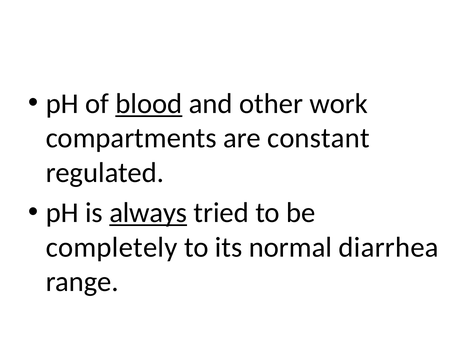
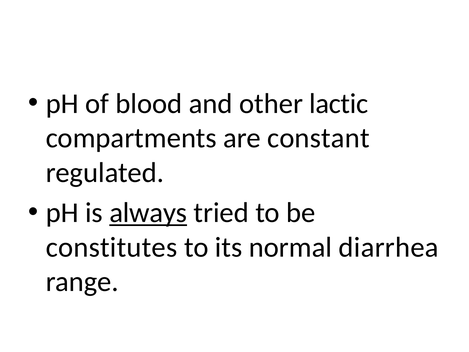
blood underline: present -> none (149, 104)
work: work -> lactic (339, 104)
completely: completely -> constitutes (112, 247)
